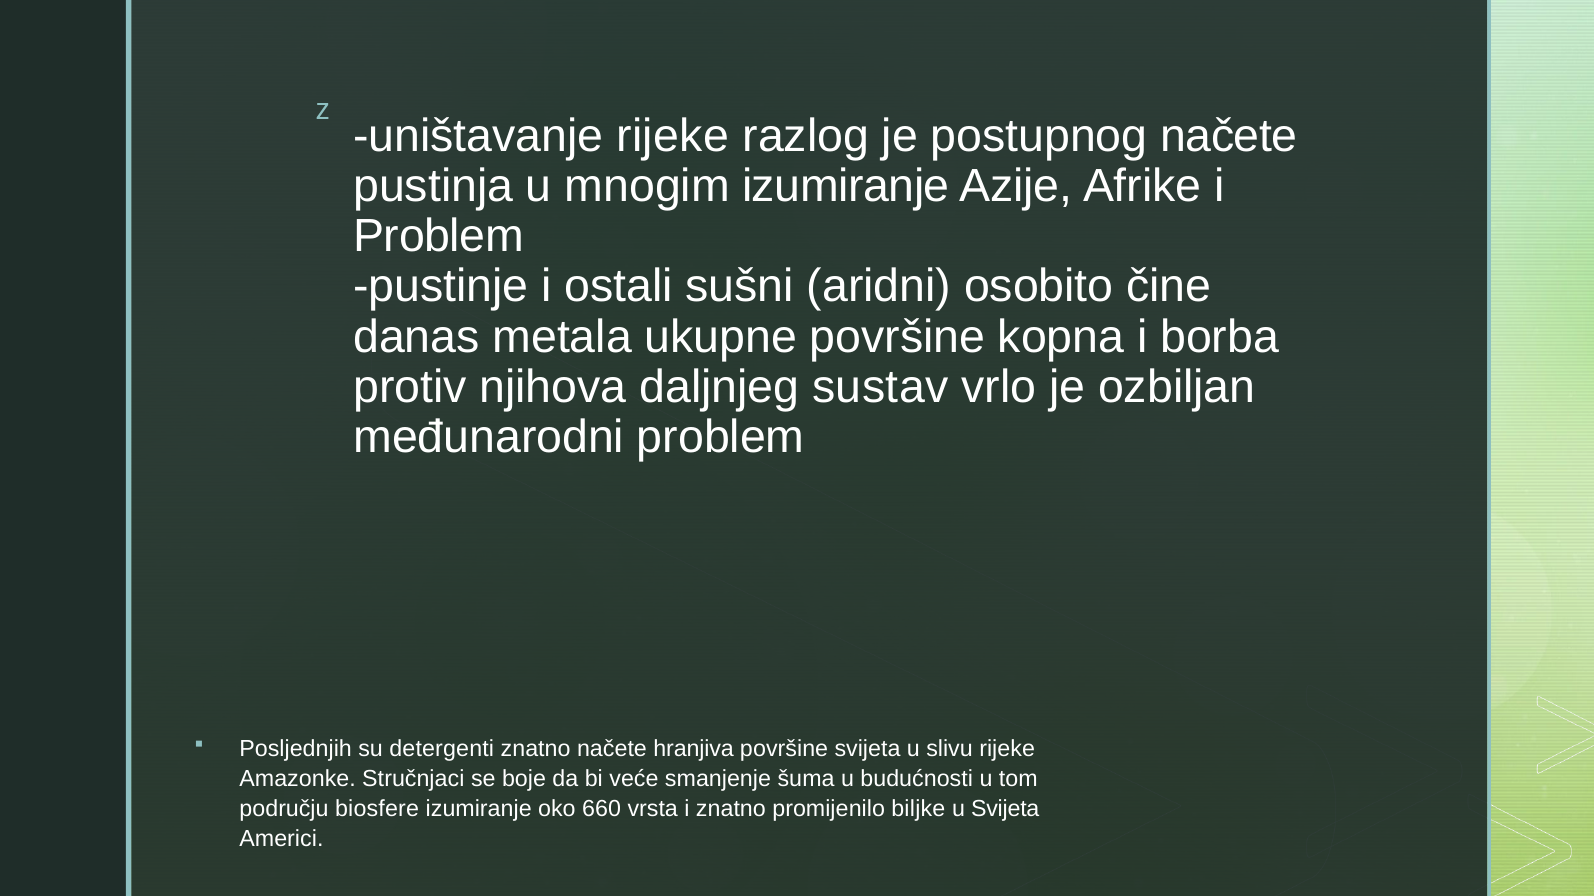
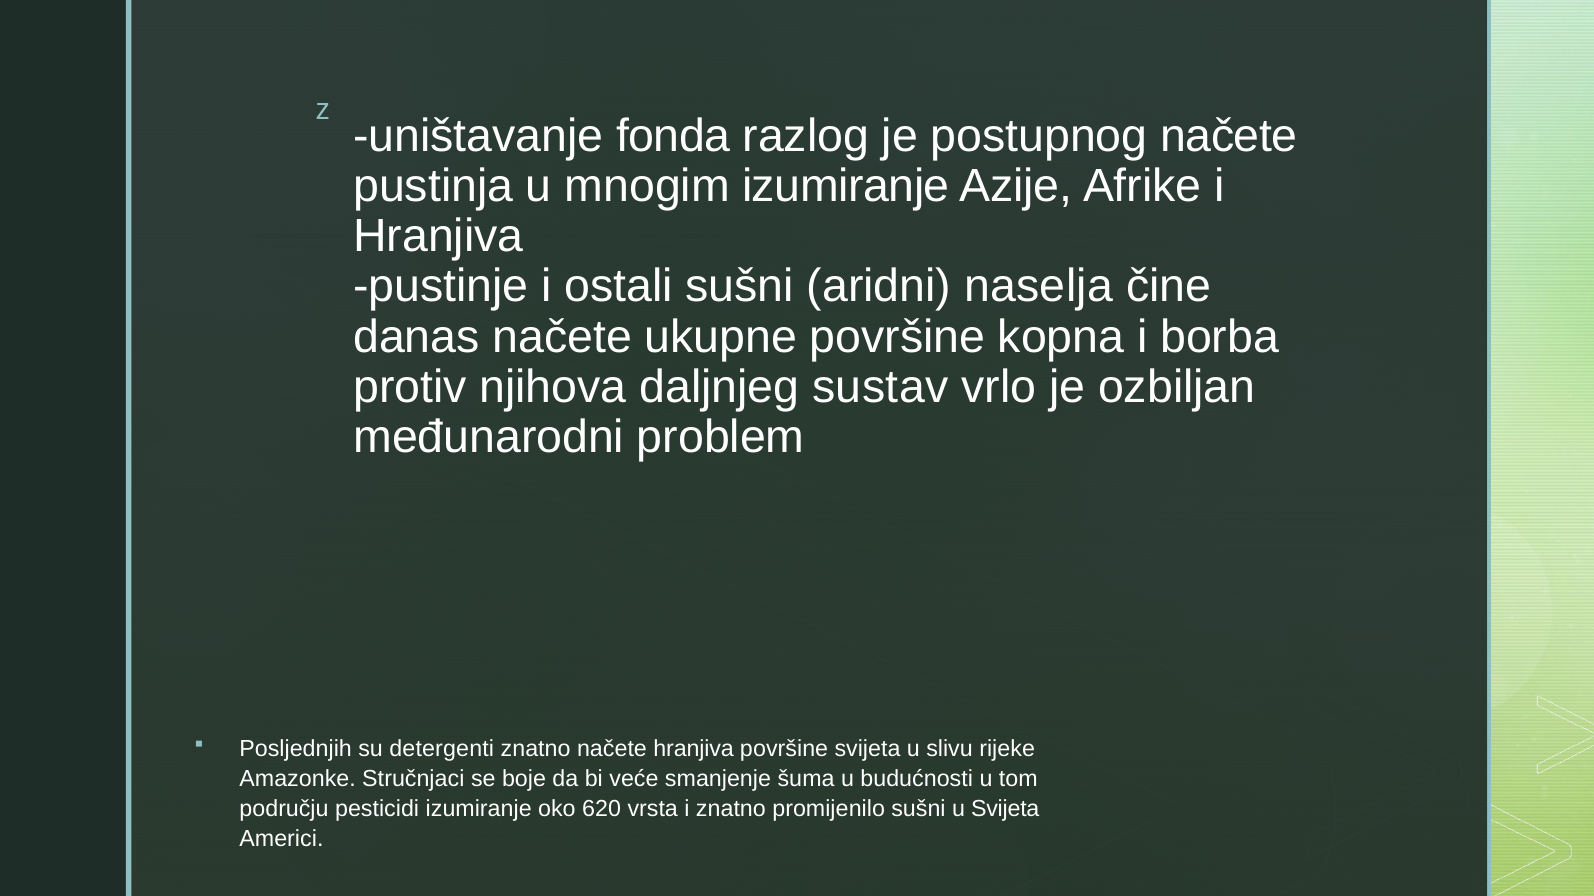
uništavanje rijeke: rijeke -> fonda (673, 136)
Problem: Problem -> Hranjiva (438, 237)
osobito: osobito -> naselja (1039, 287)
danas metala: metala -> načete (562, 337)
biosfere: biosfere -> pesticidi (377, 809)
660: 660 -> 620 (602, 809)
promijenilo biljke: biljke -> sušni (918, 809)
